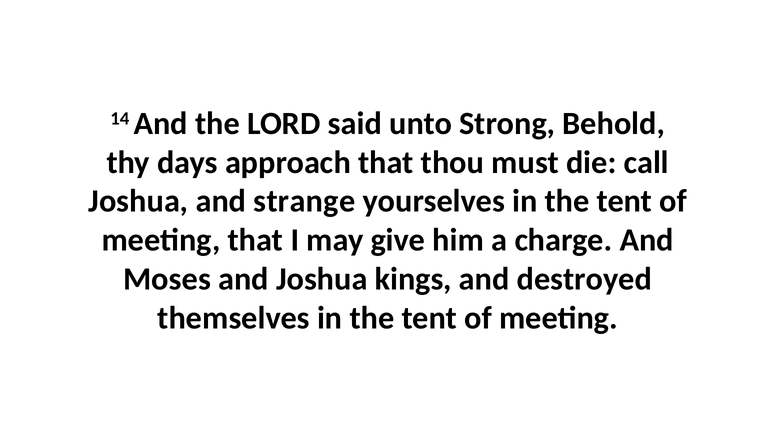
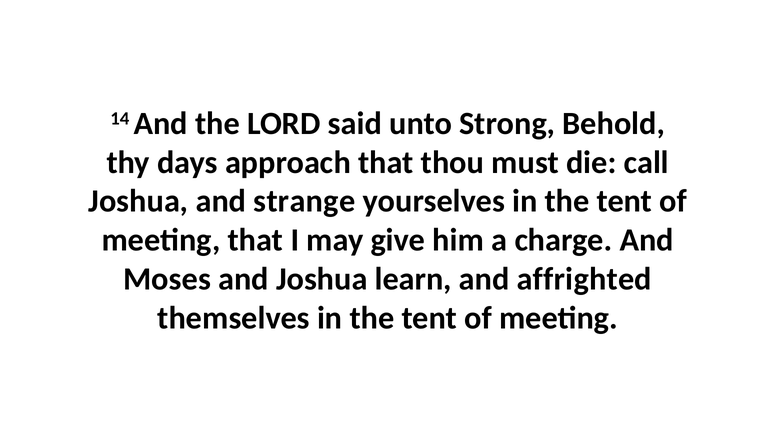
kings: kings -> learn (413, 279)
destroyed: destroyed -> affrighted (584, 279)
